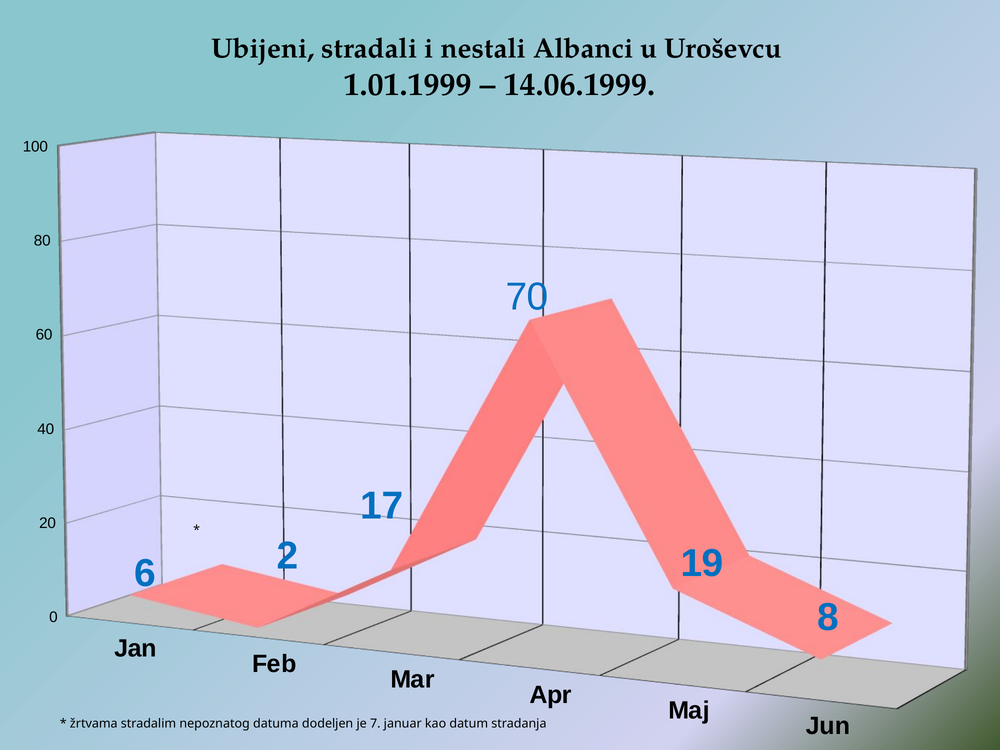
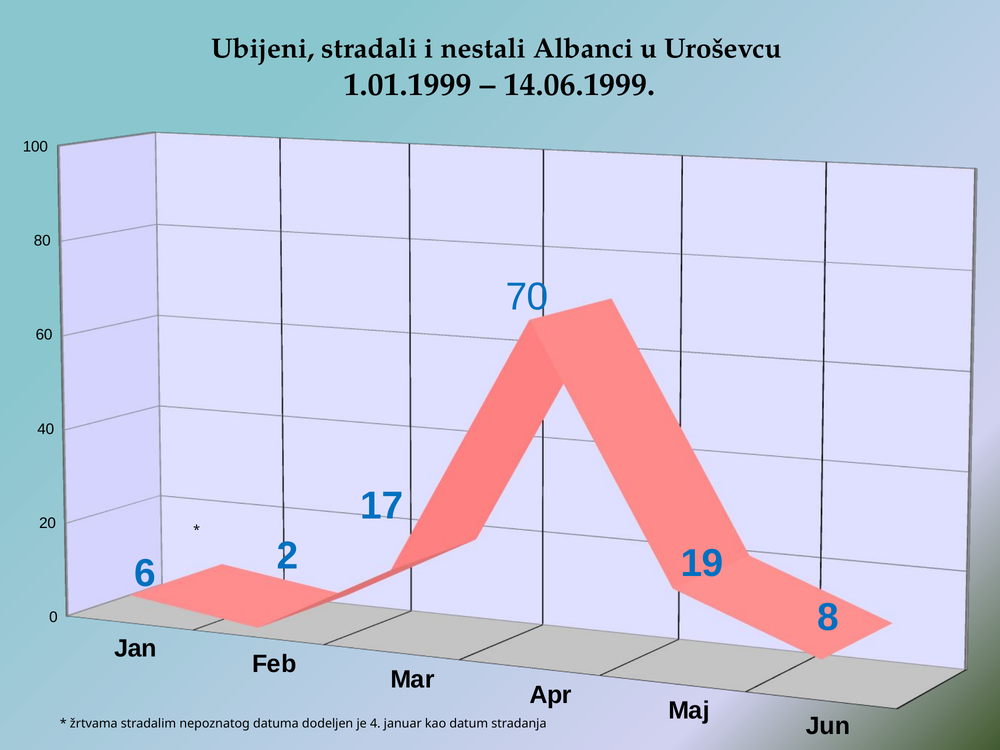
7: 7 -> 4 (375, 724)
